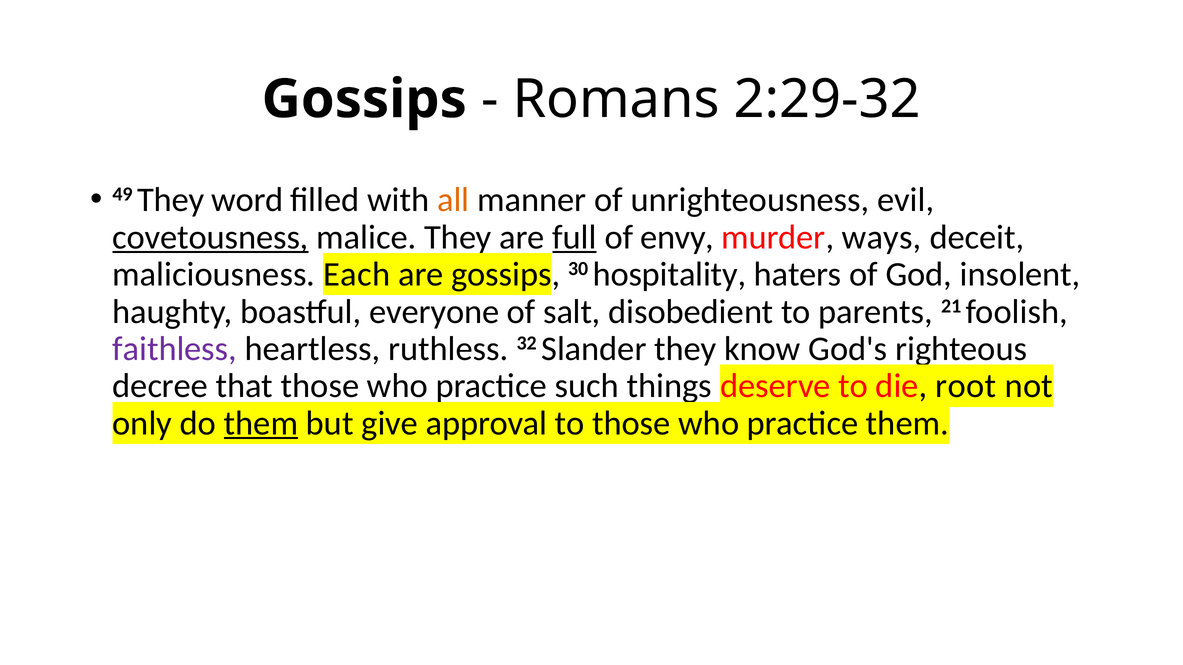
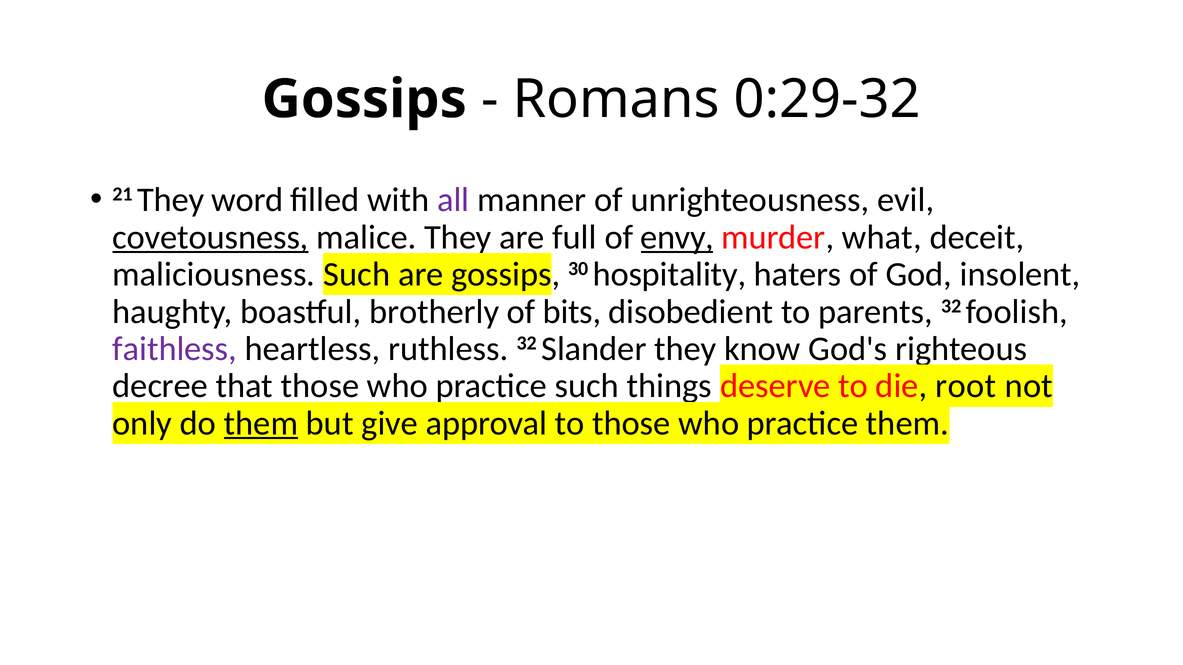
2:29-32: 2:29-32 -> 0:29-32 (827, 99)
49: 49 -> 21 (122, 194)
all colour: orange -> purple (453, 200)
full underline: present -> none (575, 237)
envy underline: none -> present (677, 237)
ways: ways -> what (882, 237)
maliciousness Each: Each -> Such (357, 275)
everyone: everyone -> brotherly (434, 312)
salt: salt -> bits (572, 312)
parents 21: 21 -> 32 (951, 306)
